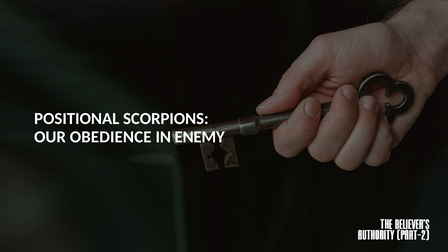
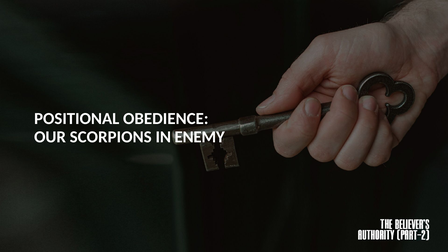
SCORPIONS: SCORPIONS -> OBEDIENCE (166, 119)
OBEDIENCE: OBEDIENCE -> SCORPIONS (111, 137)
